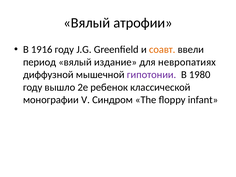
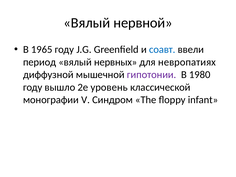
атрофии: атрофии -> нервной (143, 23)
1916: 1916 -> 1965 (42, 50)
соавт colour: orange -> blue (162, 50)
издание: издание -> нервных (116, 62)
ребенок: ребенок -> уровень (109, 87)
